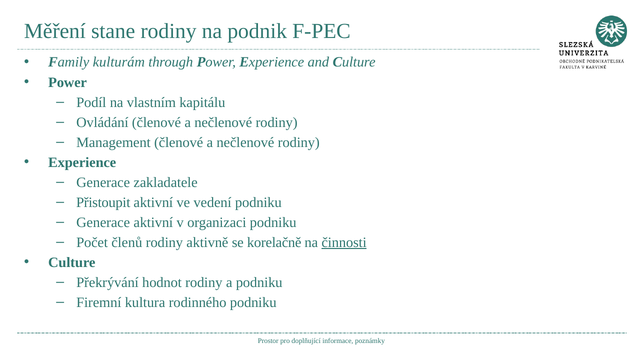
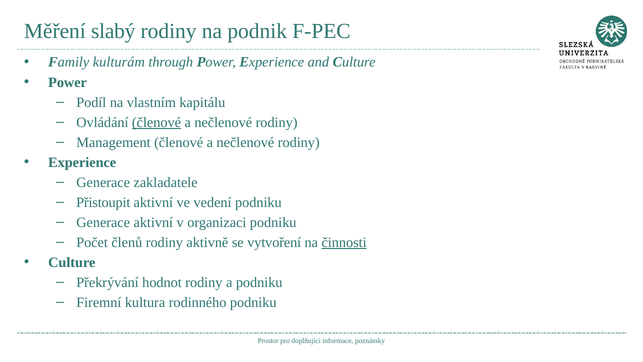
stane: stane -> slabý (113, 31)
členové underline: none -> present (156, 122)
korelačně: korelačně -> vytvoření (274, 242)
